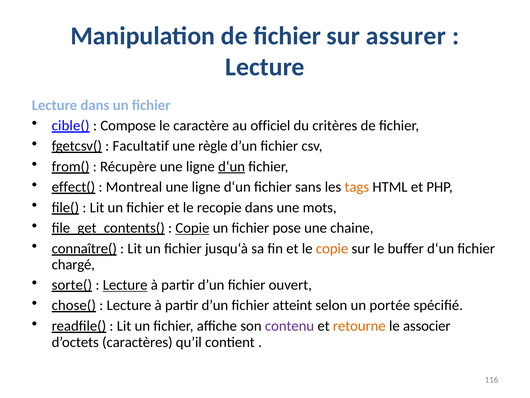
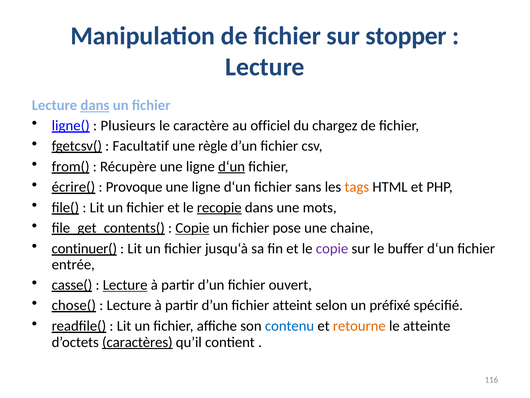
assurer: assurer -> stopper (406, 36)
dans underline: none -> present (95, 105)
cible(: cible( -> ligne( (71, 125)
Compose: Compose -> Plusieurs (128, 125)
critères: critères -> chargez (335, 125)
effect(: effect( -> écrire( (73, 187)
Montreal: Montreal -> Provoque (134, 187)
recopie underline: none -> present (219, 207)
connaître(: connaître( -> continuer( (84, 248)
copie colour: orange -> purple (332, 248)
chargé: chargé -> entrée (73, 264)
sorte(: sorte( -> casse( (72, 285)
portée: portée -> préfixé (390, 305)
contenu colour: purple -> blue (290, 326)
associer: associer -> atteinte (427, 326)
caractères underline: none -> present (137, 342)
